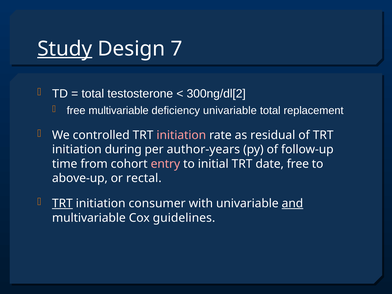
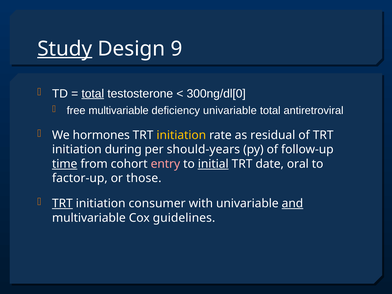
7: 7 -> 9 (176, 49)
total underline: none -> present (93, 94)
300ng/dl[2: 300ng/dl[2 -> 300ng/dl[0 (216, 94)
replacement: replacement -> antiretroviral (314, 110)
controlled: controlled -> hormones (101, 135)
initiation colour: pink -> yellow (181, 135)
author-years: author-years -> should-years (203, 150)
time underline: none -> present (65, 164)
initial underline: none -> present (213, 164)
date free: free -> oral (298, 164)
above-up: above-up -> factor-up (80, 178)
rectal: rectal -> those (144, 178)
